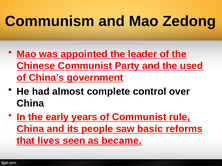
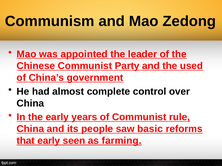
that lives: lives -> early (49, 141)
became: became -> farming (122, 141)
